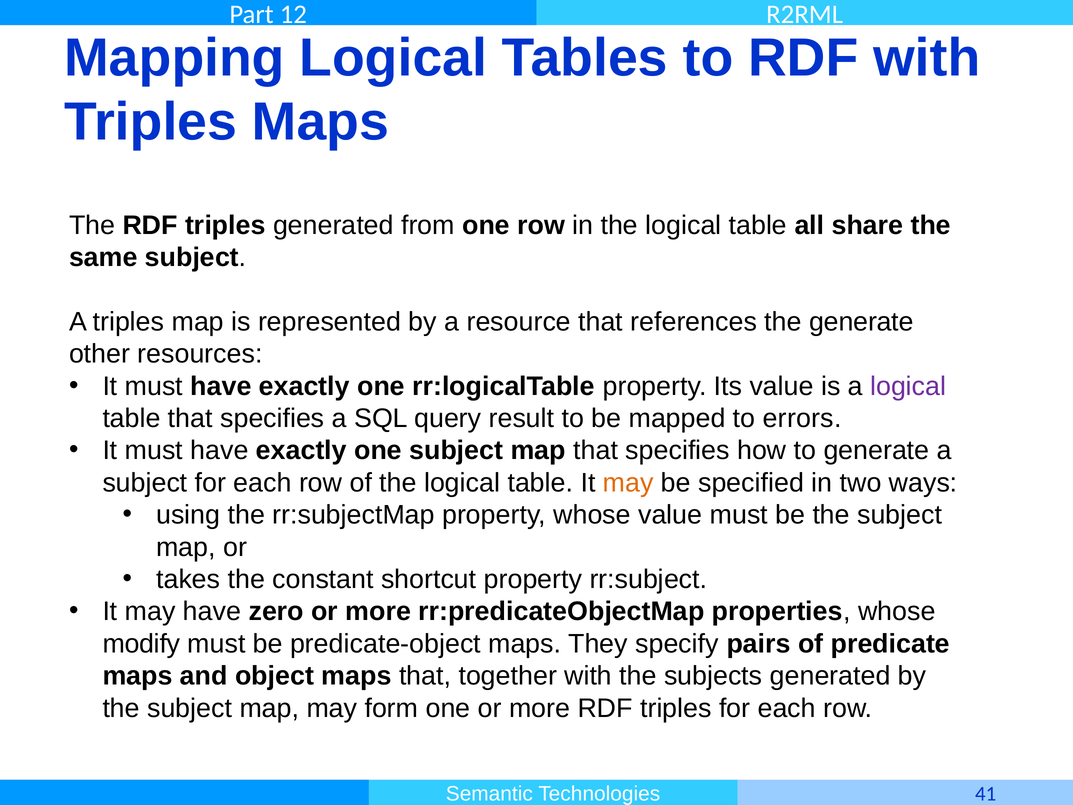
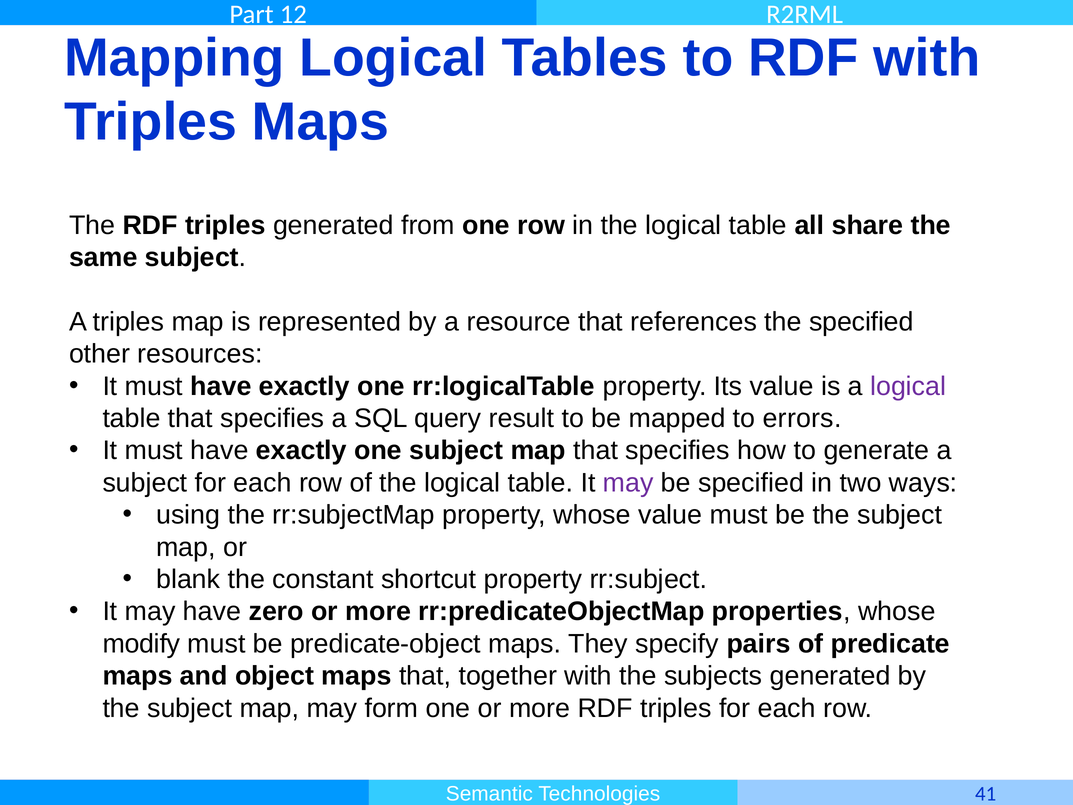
the generate: generate -> specified (861, 322)
may colour: orange -> purple (628, 483)
takes: takes -> blank (188, 579)
